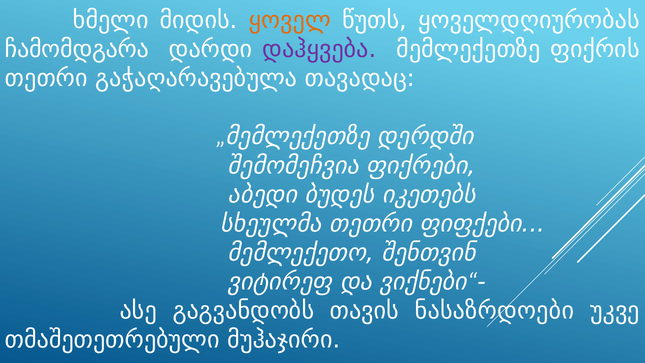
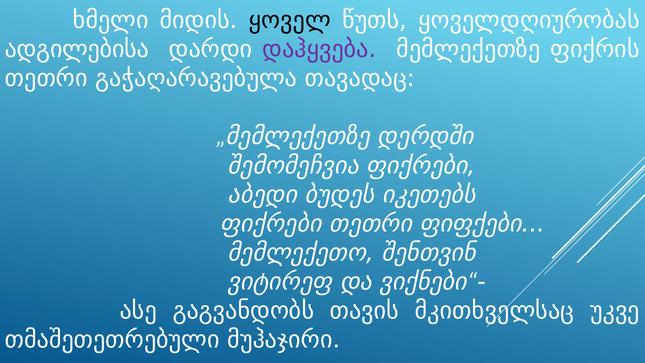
ყოველ colour: orange -> black (290, 20)
ჩამომდგარა: ჩამომდგარა -> ადგილებისა (77, 49)
სხეულმა: სხეულმა -> ფიქრები (271, 224)
ნასაზრდოები: ნასაზრდოები -> მკითხველსაც (494, 311)
